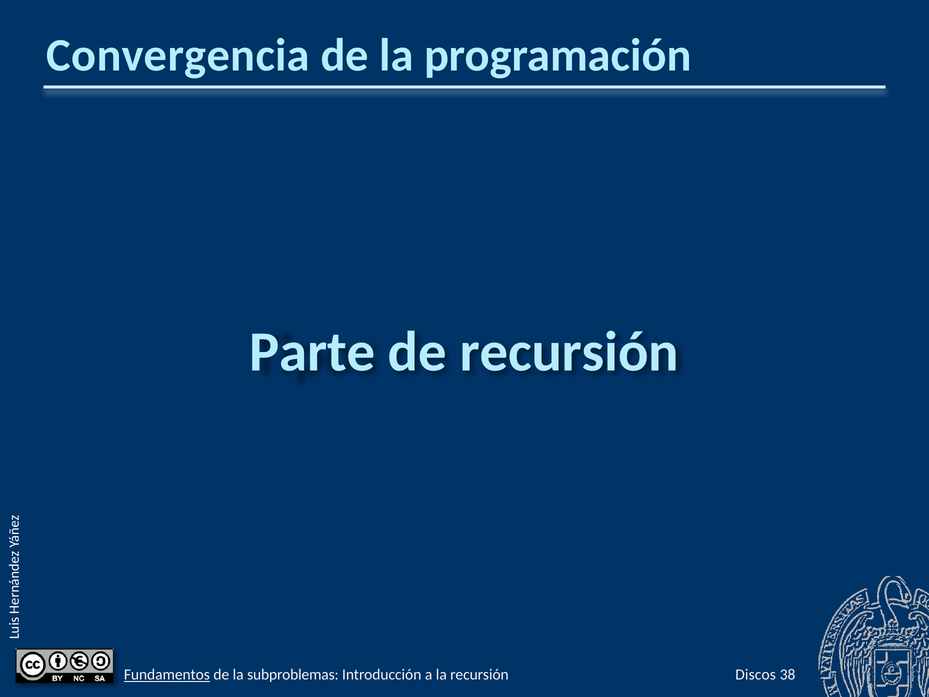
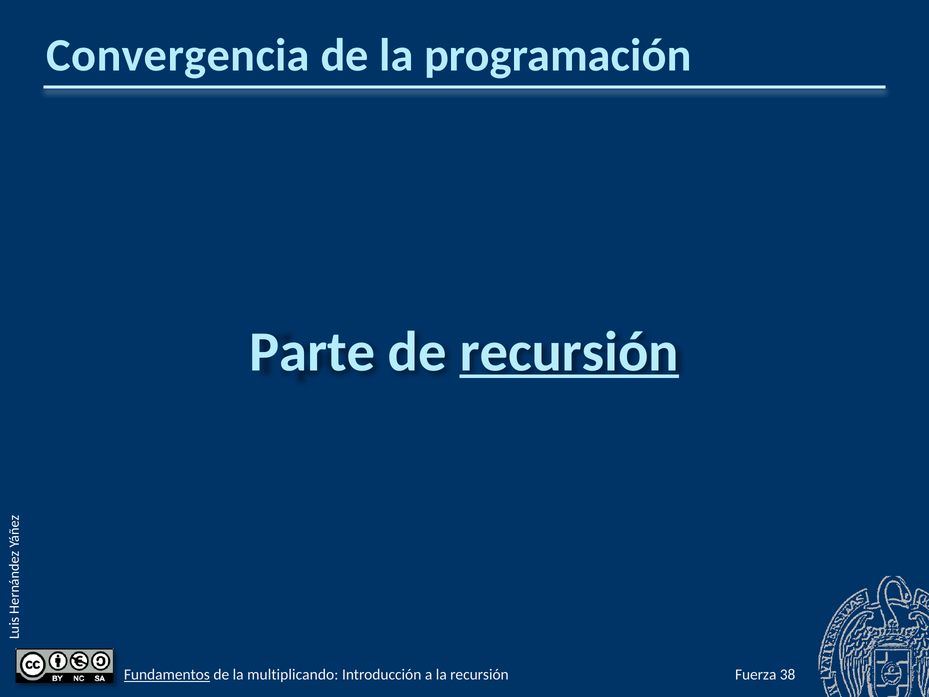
recursión underline: none -> present (569, 352)
Discos: Discos -> Fuerza (756, 674)
subproblemas: subproblemas -> multiplicando (293, 675)
